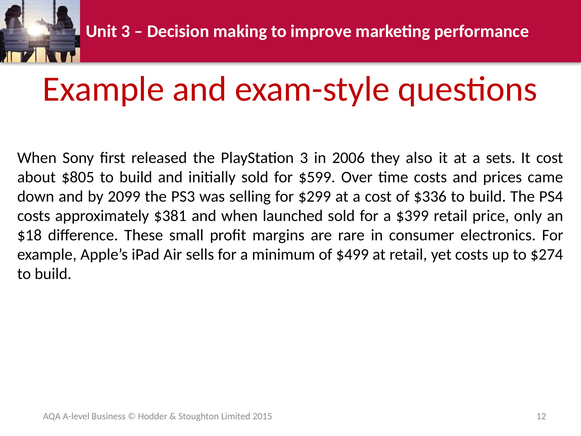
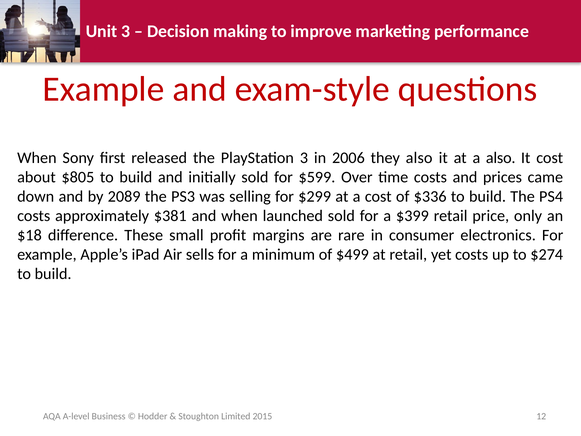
a sets: sets -> also (501, 158)
2099: 2099 -> 2089 (124, 196)
